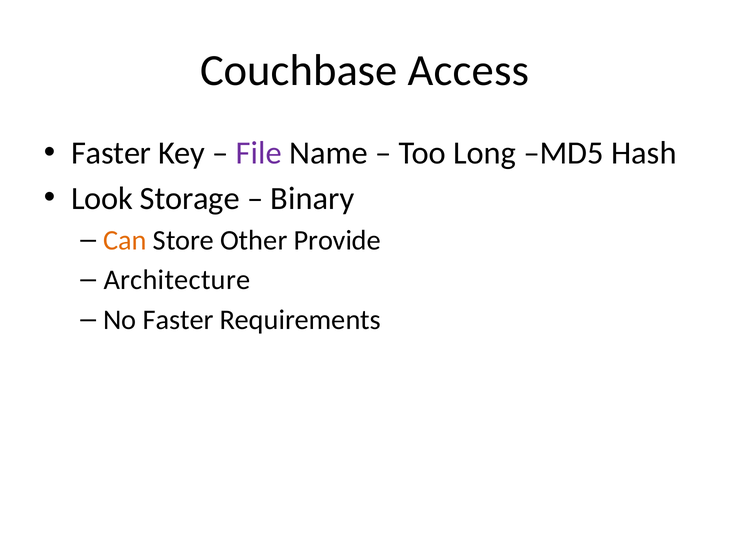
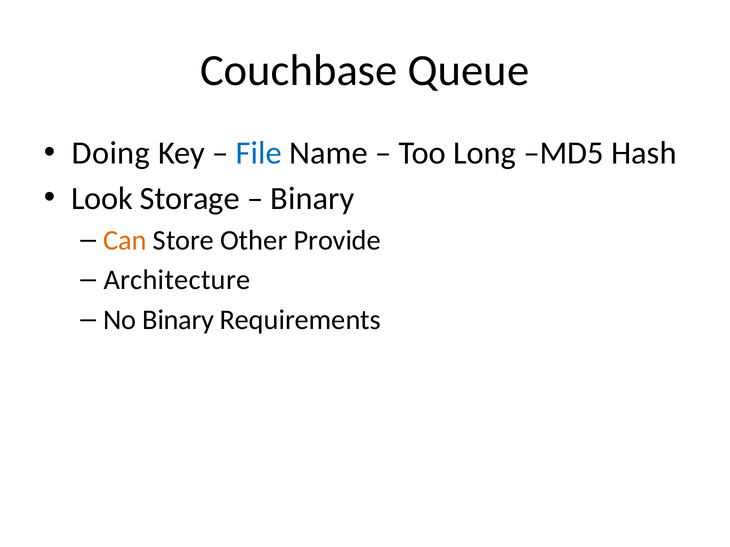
Access: Access -> Queue (468, 71)
Faster: Faster -> Doing (111, 153)
File colour: purple -> blue (259, 153)
No Faster: Faster -> Binary (178, 320)
